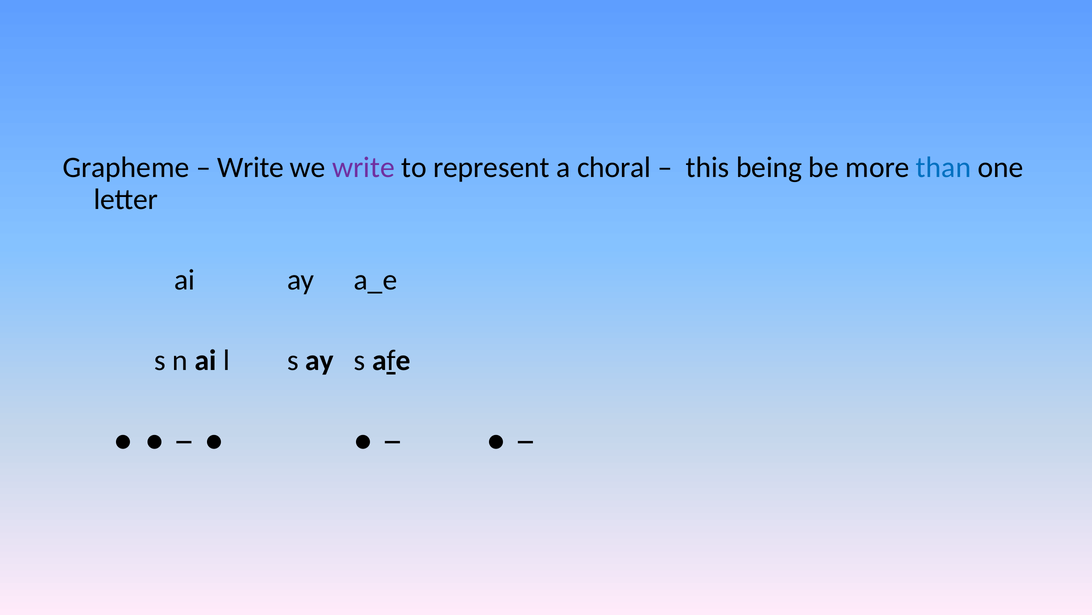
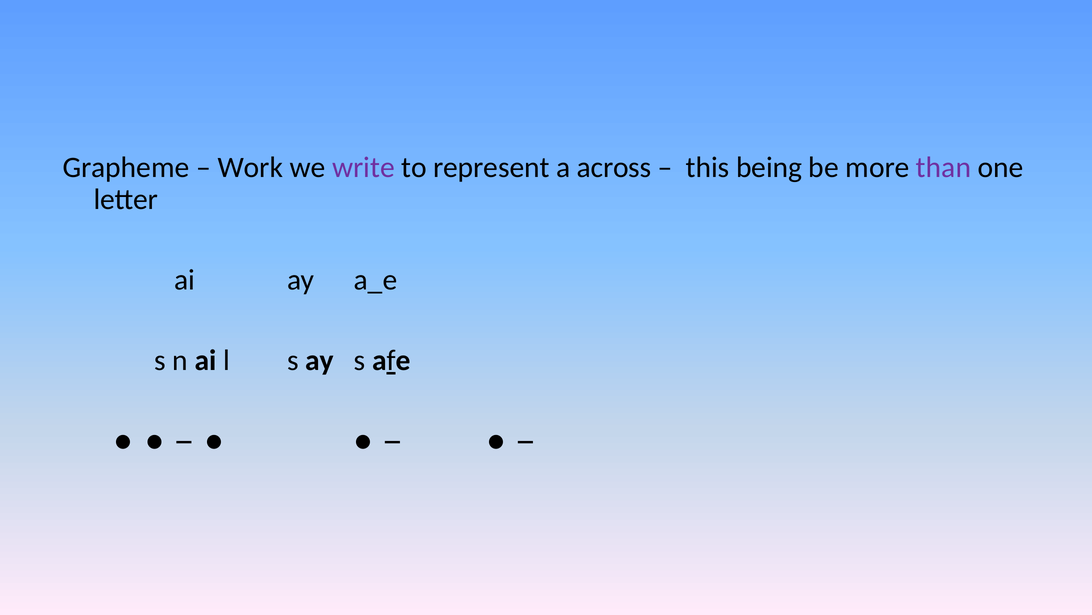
Write: Write -> Work (250, 167)
choral: choral -> across (614, 167)
than colour: blue -> purple (944, 167)
